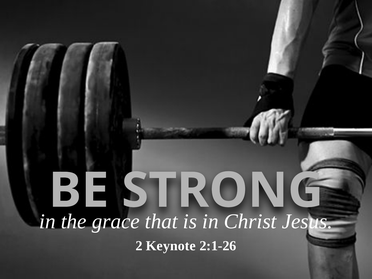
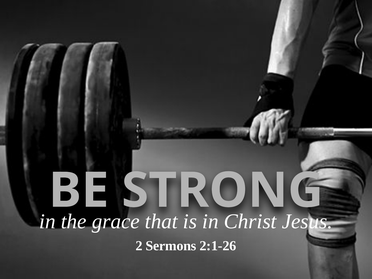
Keynote: Keynote -> Sermons (171, 246)
